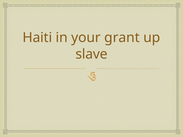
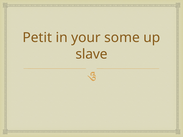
Haiti: Haiti -> Petit (37, 38)
grant: grant -> some (122, 38)
